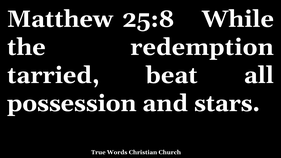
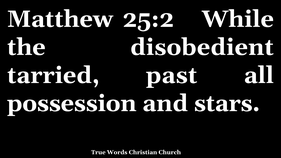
25:8: 25:8 -> 25:2 (148, 19)
redemption: redemption -> disobedient (202, 47)
beat: beat -> past (172, 75)
